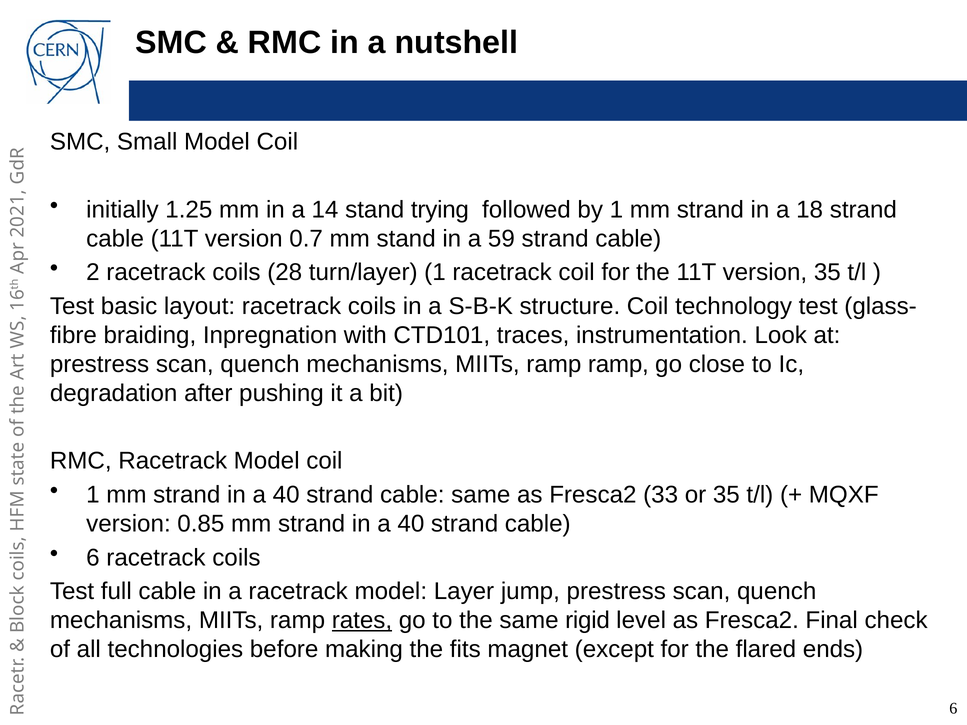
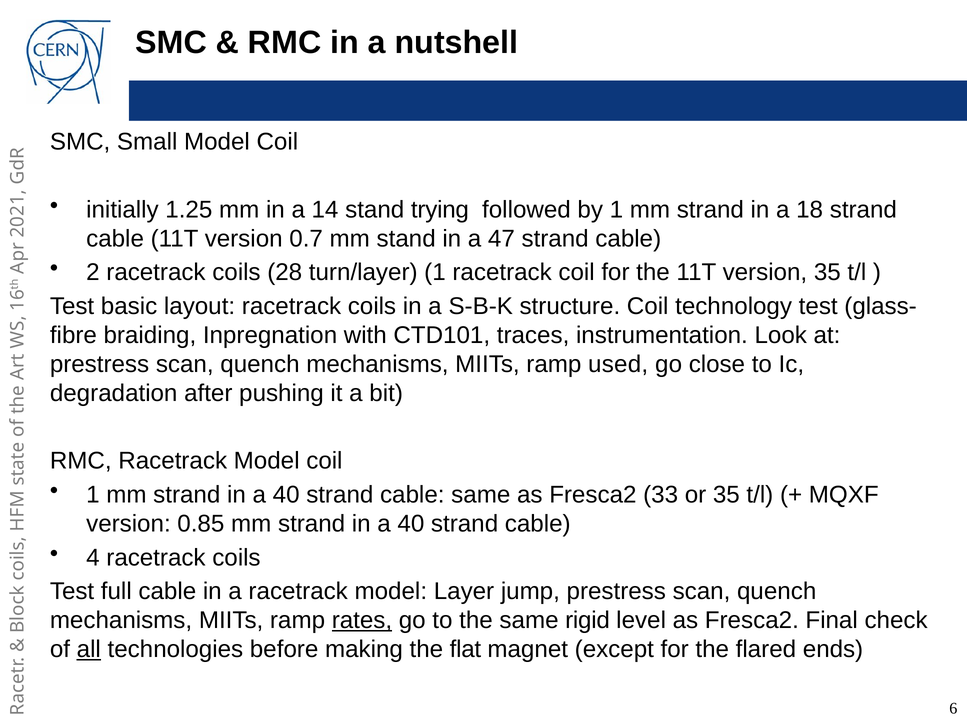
59: 59 -> 47 (501, 239)
ramp ramp: ramp -> used (618, 364)
6: 6 -> 4 (93, 558)
all underline: none -> present (89, 650)
fits: fits -> flat (465, 650)
